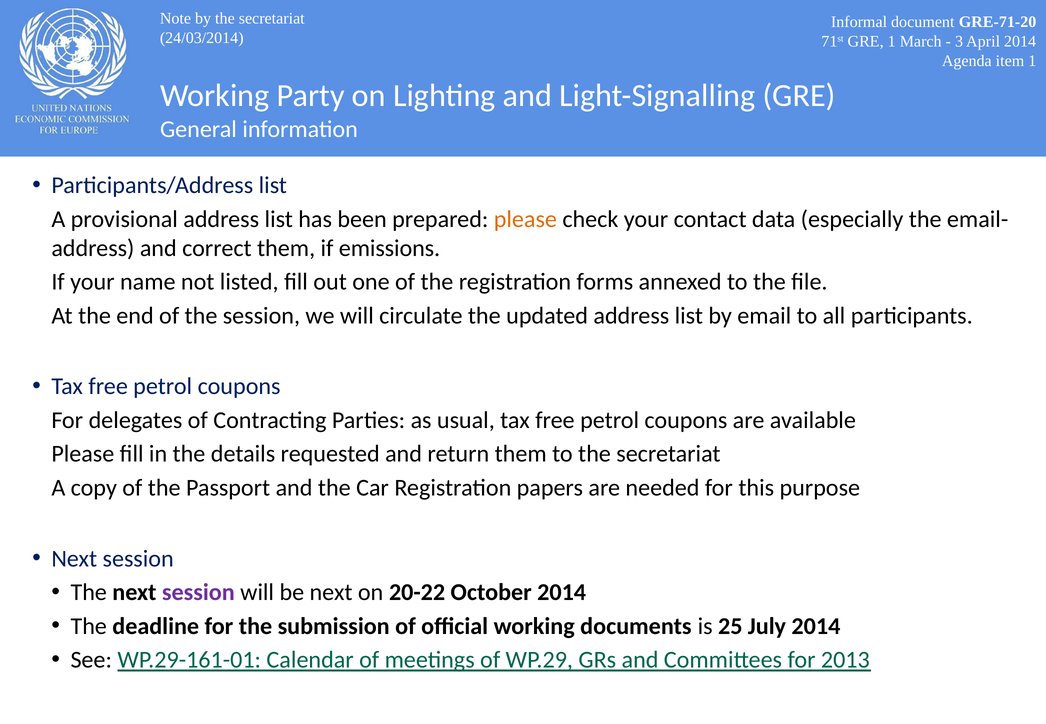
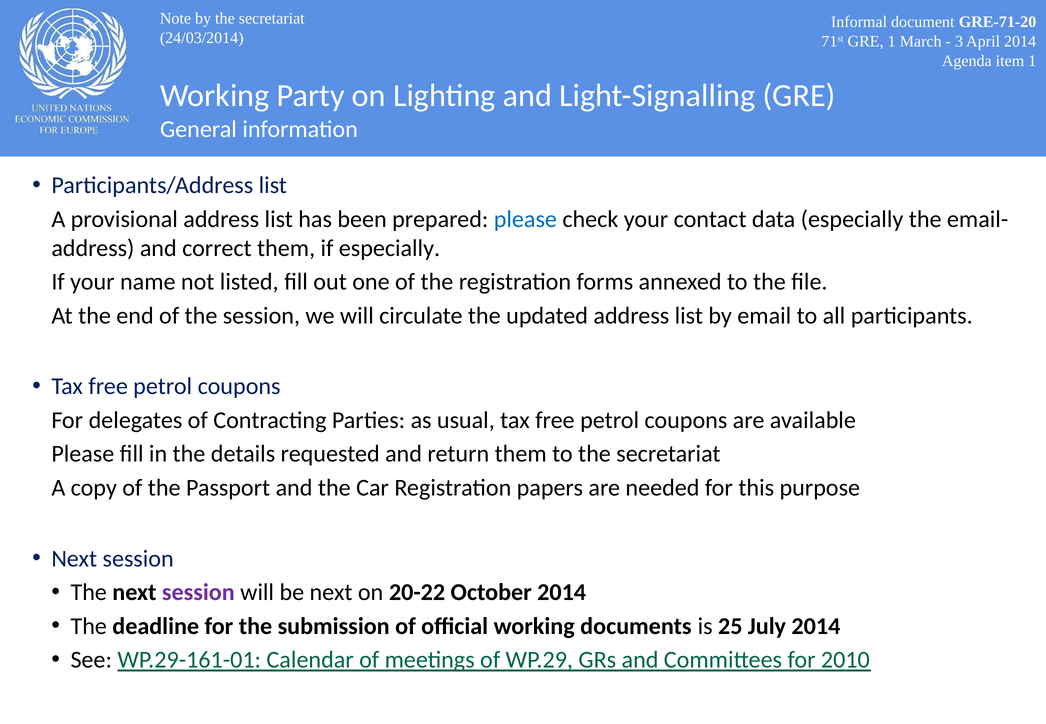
please colour: orange -> blue (525, 219)
if emissions: emissions -> especially (389, 248)
2013: 2013 -> 2010 (845, 660)
